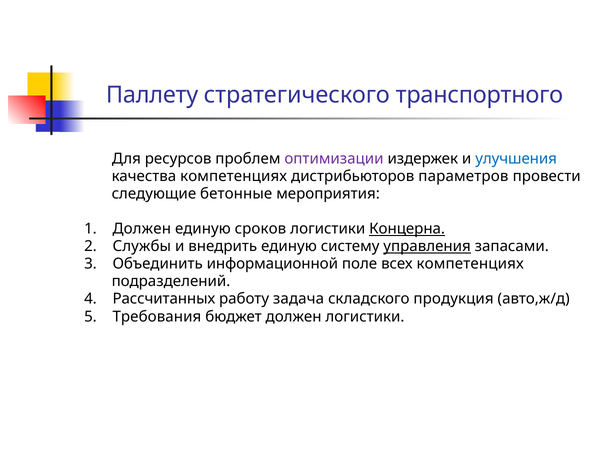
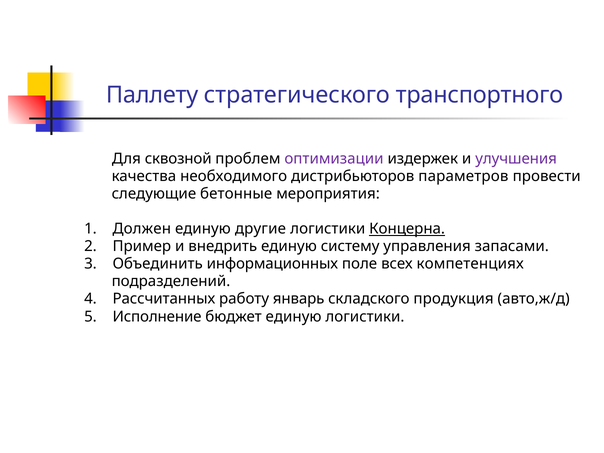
ресурсов: ресурсов -> сквозной (178, 159)
улучшения colour: blue -> purple (516, 159)
качества компетенциях: компетенциях -> необходимого (234, 176)
сроков: сроков -> другие (260, 229)
Службы: Службы -> Пример (142, 246)
управления underline: present -> none (427, 246)
информационной: информационной -> информационных (272, 264)
задача: задача -> январь (299, 299)
Требования: Требования -> Исполнение (157, 317)
бюджет должен: должен -> единую (294, 317)
